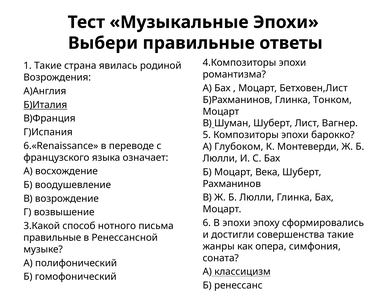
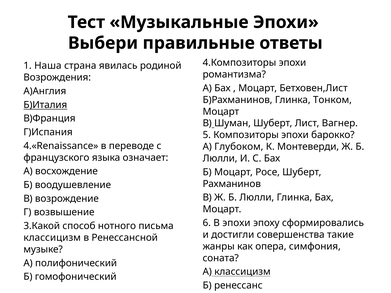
1 Такие: Такие -> Наша (48, 66)
6.«Renaissance: 6.«Renaissance -> 4.«Renaissance (61, 146)
Века: Века -> Росе (268, 172)
правильные: правильные -> классицизм (52, 238)
